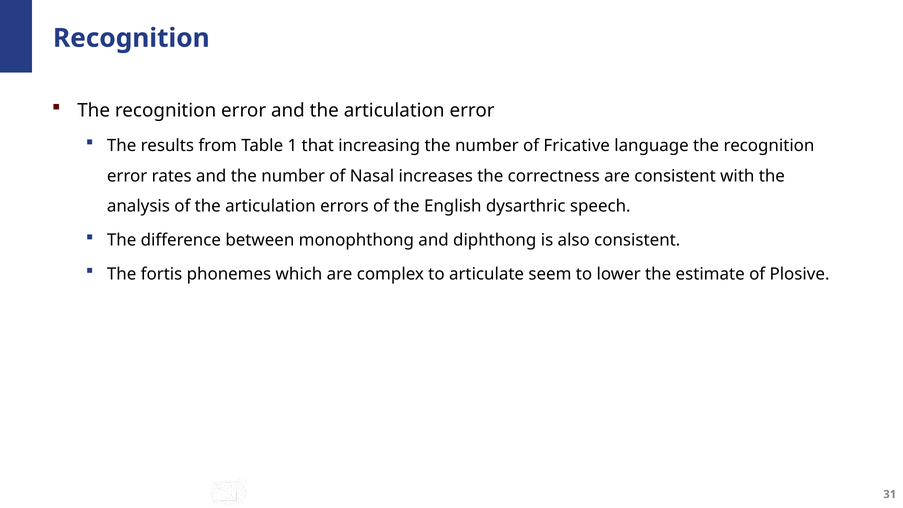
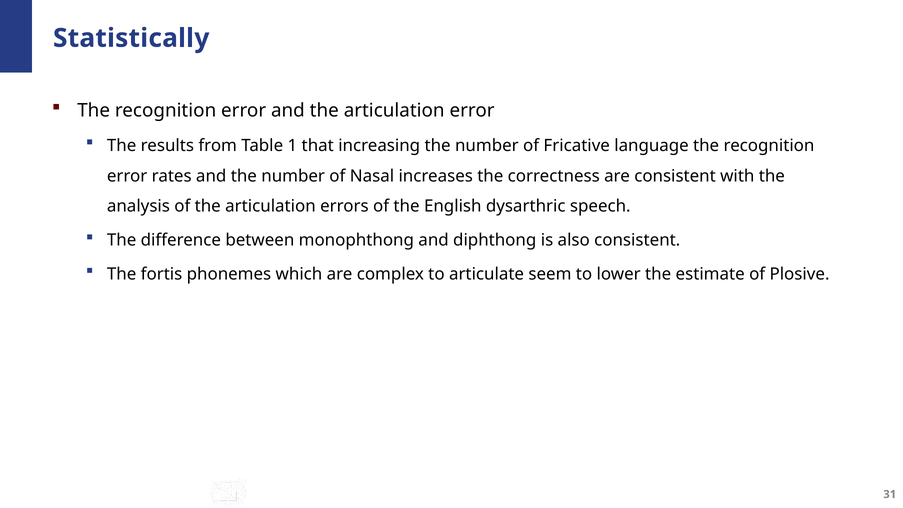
Recognition: Recognition -> Statistically (131, 38)
